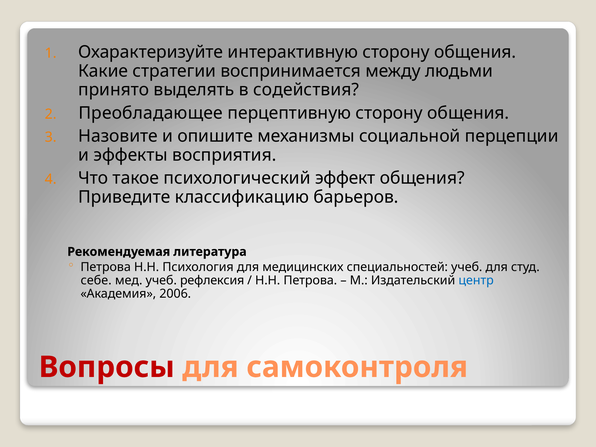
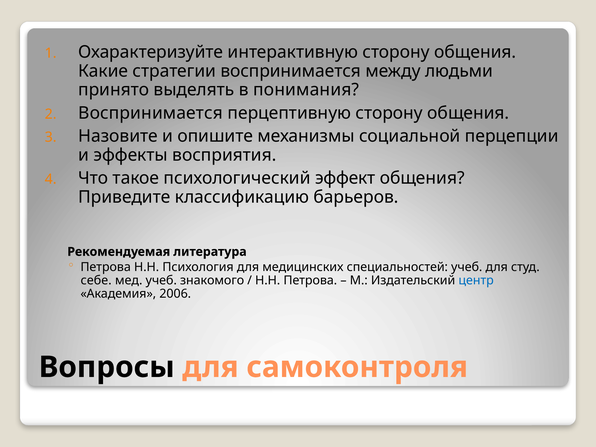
содействия: содействия -> понимания (306, 90)
Преобладающее: Преобладающее -> Воспринимается (151, 113)
рефлексия: рефлексия -> знакомого (212, 280)
Вопросы colour: red -> black (107, 367)
